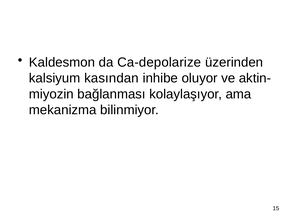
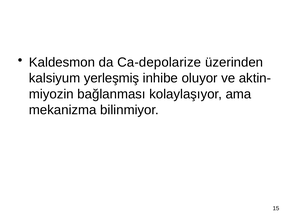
kasından: kasından -> yerleşmiş (112, 78)
